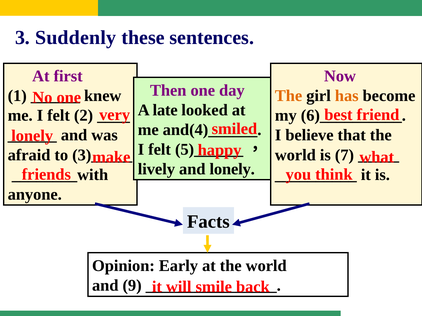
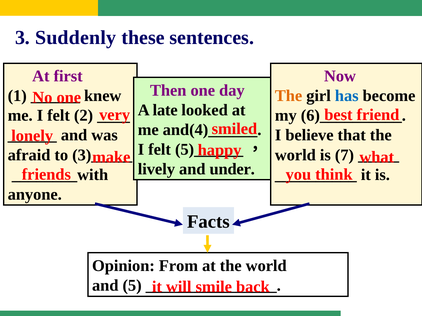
has colour: orange -> blue (347, 96)
and lonely: lonely -> under (232, 169)
Early: Early -> From (178, 266)
9: 9 -> 5 (132, 286)
